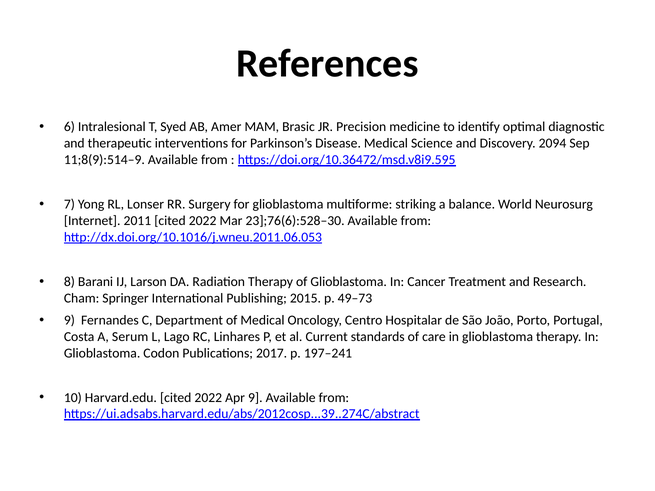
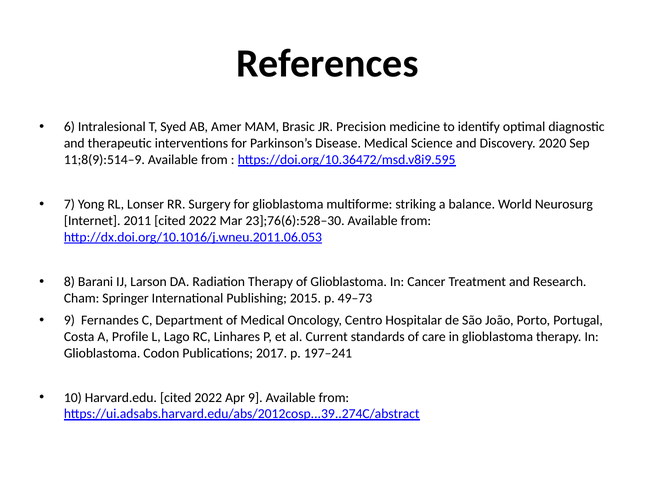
2094: 2094 -> 2020 (552, 143)
Serum: Serum -> Profile (130, 337)
